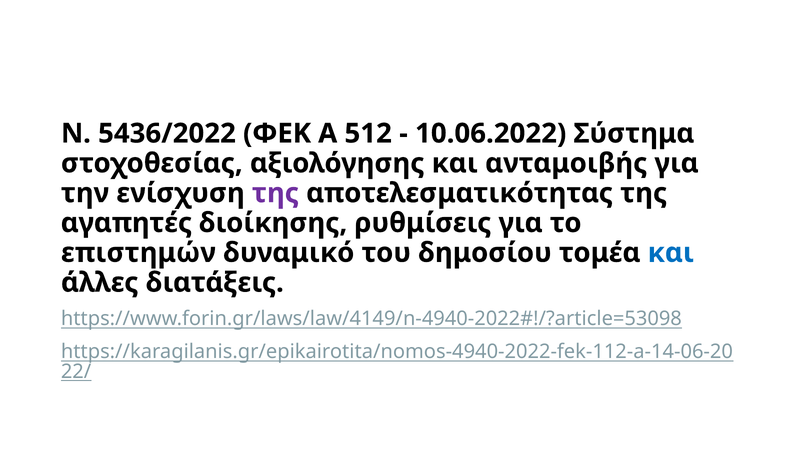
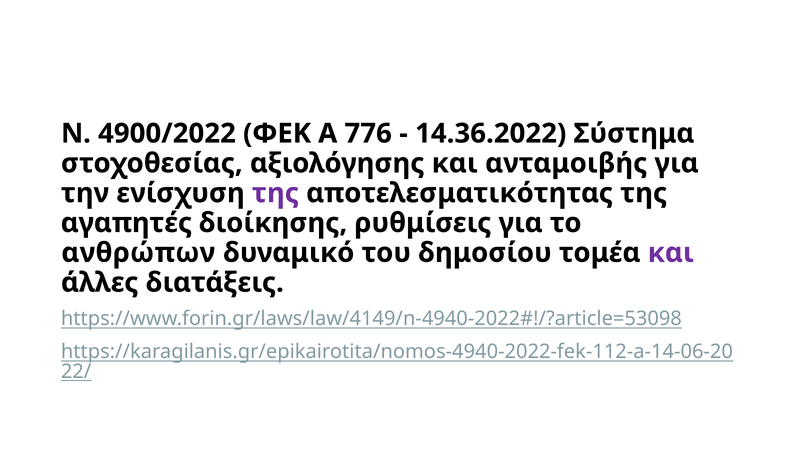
5436/2022: 5436/2022 -> 4900/2022 (167, 134)
512: 512 -> 776 (368, 134)
10.06.2022: 10.06.2022 -> 14.36.2022 (491, 134)
επιστημών: επιστημών -> ανθρώπων (138, 253)
και colour: blue -> purple (671, 253)
